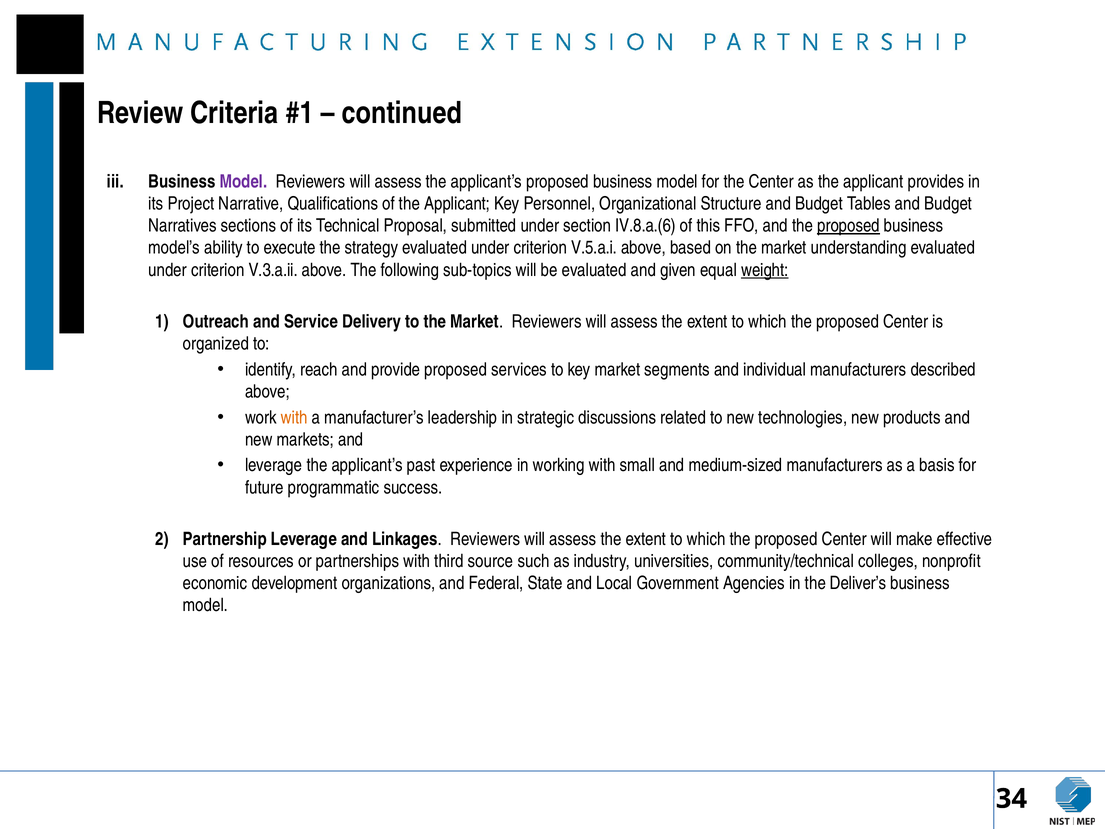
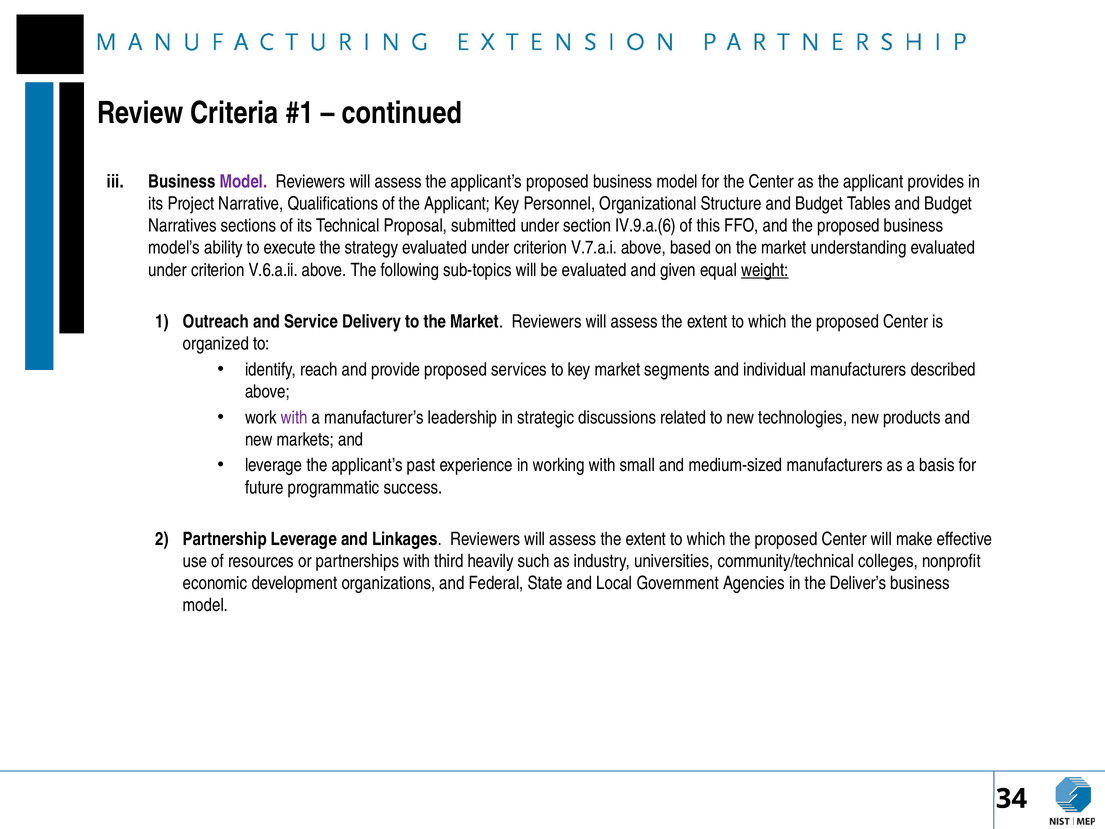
IV.8.a.(6: IV.8.a.(6 -> IV.9.a.(6 (646, 226)
proposed underline: present -> none (849, 226)
V.5.a.i: V.5.a.i -> V.7.a.i (594, 248)
V.3.a.ii: V.3.a.ii -> V.6.a.ii (273, 270)
with colour: orange -> purple (294, 417)
source: source -> heavily (491, 561)
